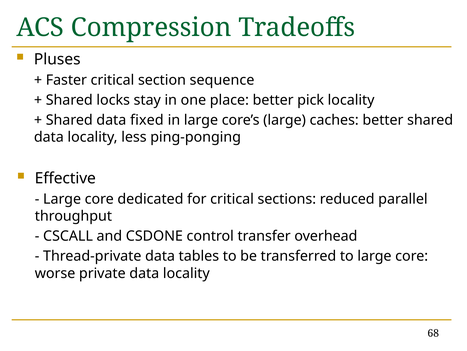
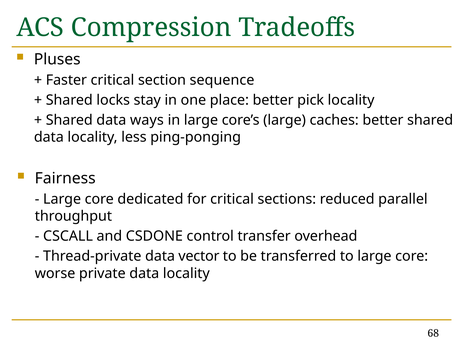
fixed: fixed -> ways (147, 120)
Effective: Effective -> Fairness (65, 178)
tables: tables -> vector (199, 256)
